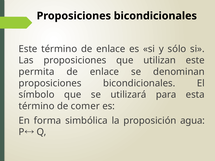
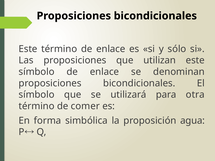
permita: permita -> símbolo (37, 72)
esta: esta -> otra (195, 95)
